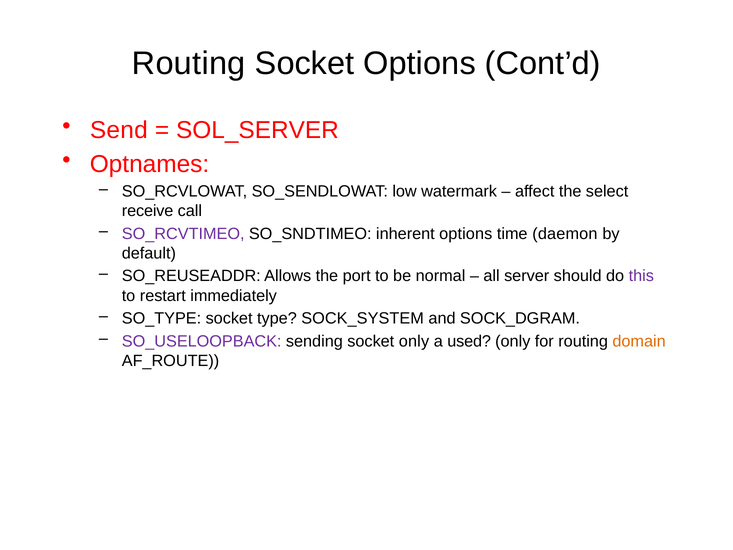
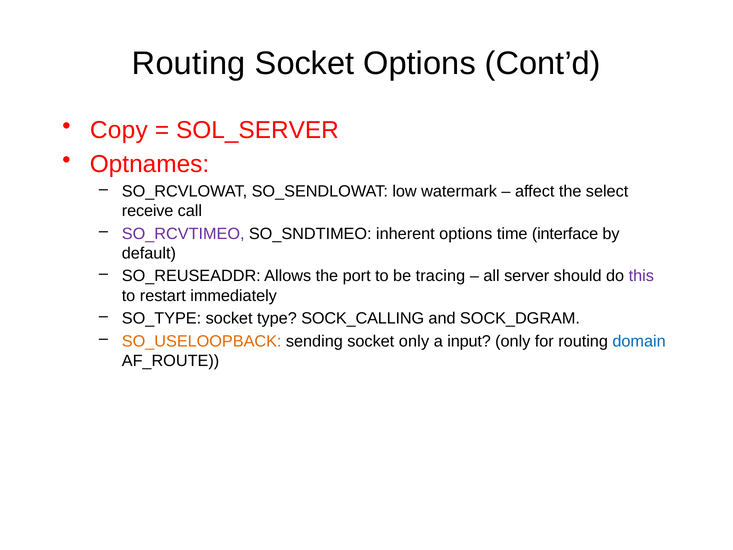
Send: Send -> Copy (119, 130)
daemon: daemon -> interface (565, 234)
normal: normal -> tracing (440, 276)
SOCK_SYSTEM: SOCK_SYSTEM -> SOCK_CALLING (363, 318)
SO_USELOOPBACK colour: purple -> orange (202, 341)
used: used -> input (469, 341)
domain colour: orange -> blue (639, 341)
